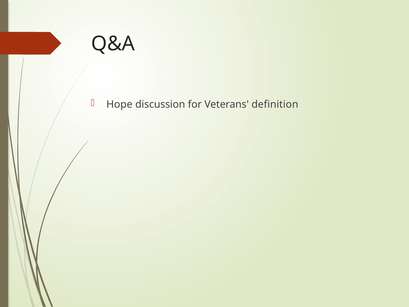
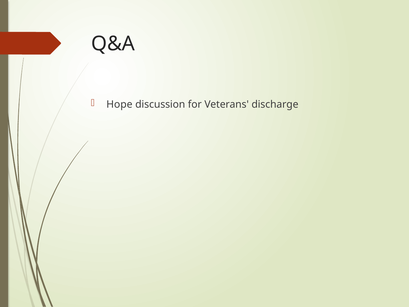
definition: definition -> discharge (275, 104)
